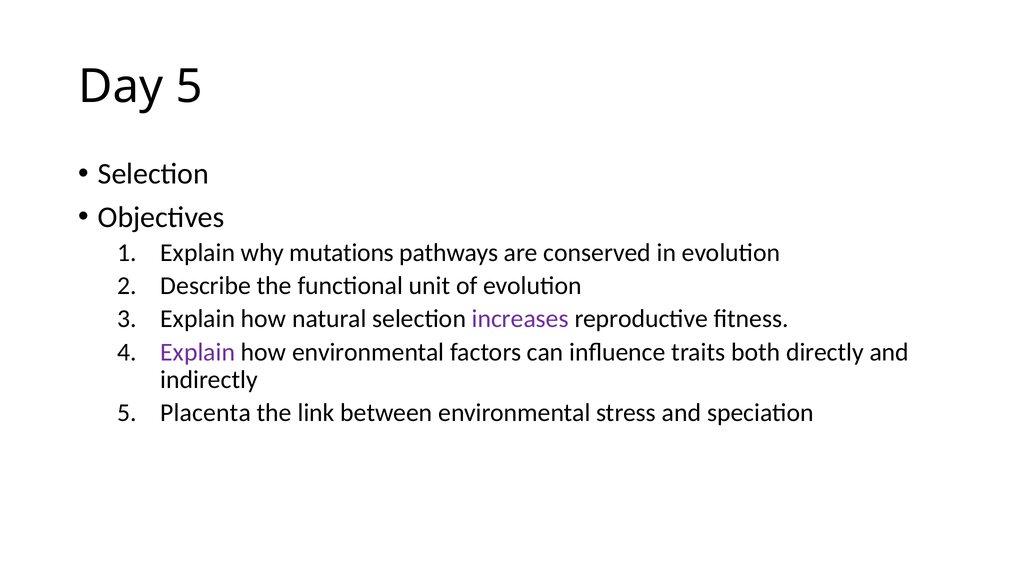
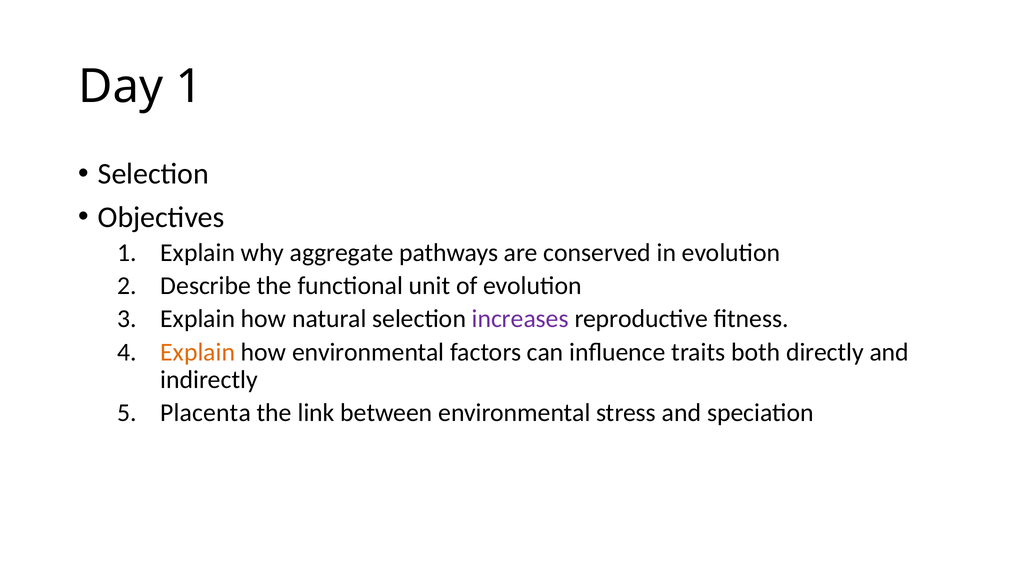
Day 5: 5 -> 1 (189, 86)
mutations: mutations -> aggregate (342, 253)
Explain colour: purple -> orange (198, 352)
